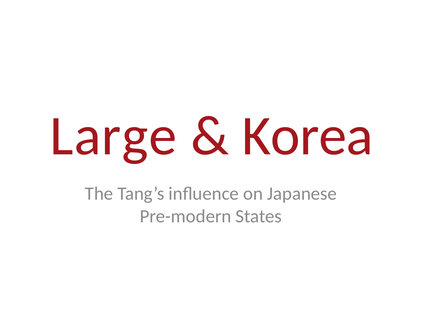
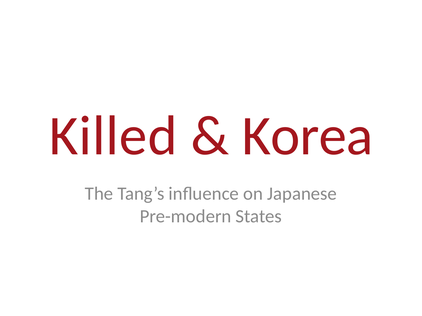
Large: Large -> Killed (113, 136)
